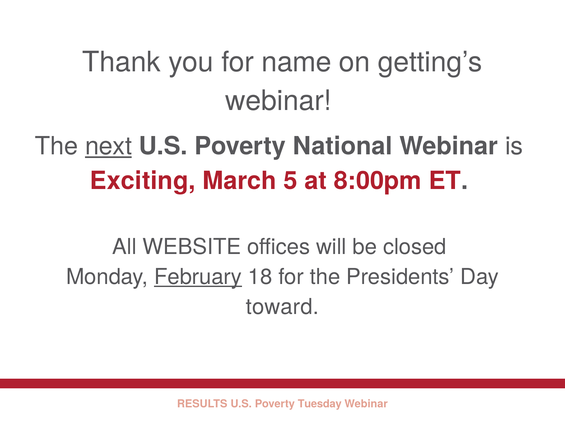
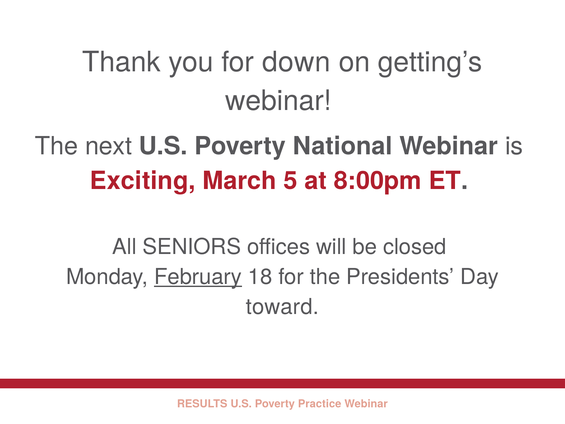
name: name -> down (296, 62)
next underline: present -> none (109, 146)
WEBSITE: WEBSITE -> SENIORS (192, 247)
Tuesday: Tuesday -> Practice (320, 404)
